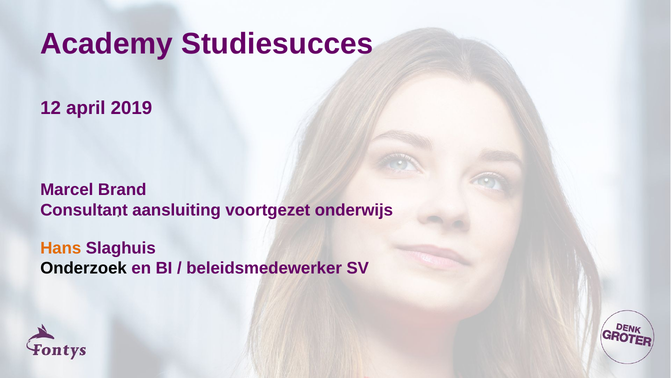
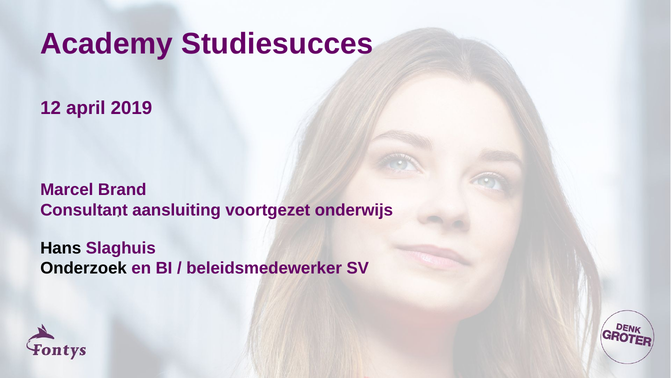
Hans colour: orange -> black (61, 248)
